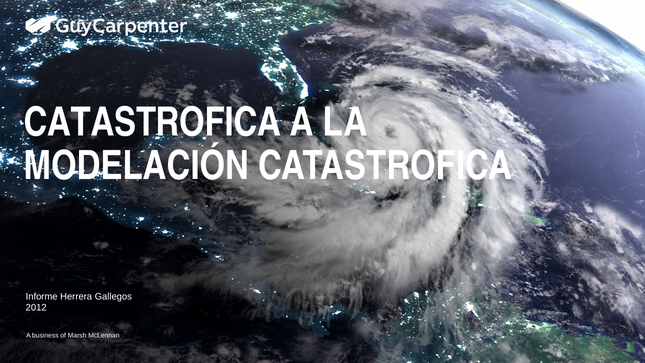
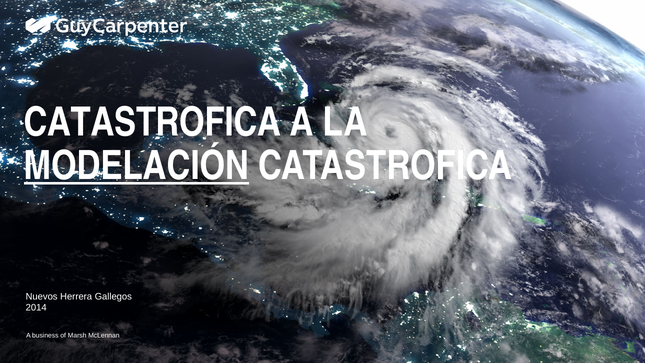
MODELACIÓN underline: none -> present (137, 166)
Informe: Informe -> Nuevos (42, 296)
2012: 2012 -> 2014 (36, 308)
